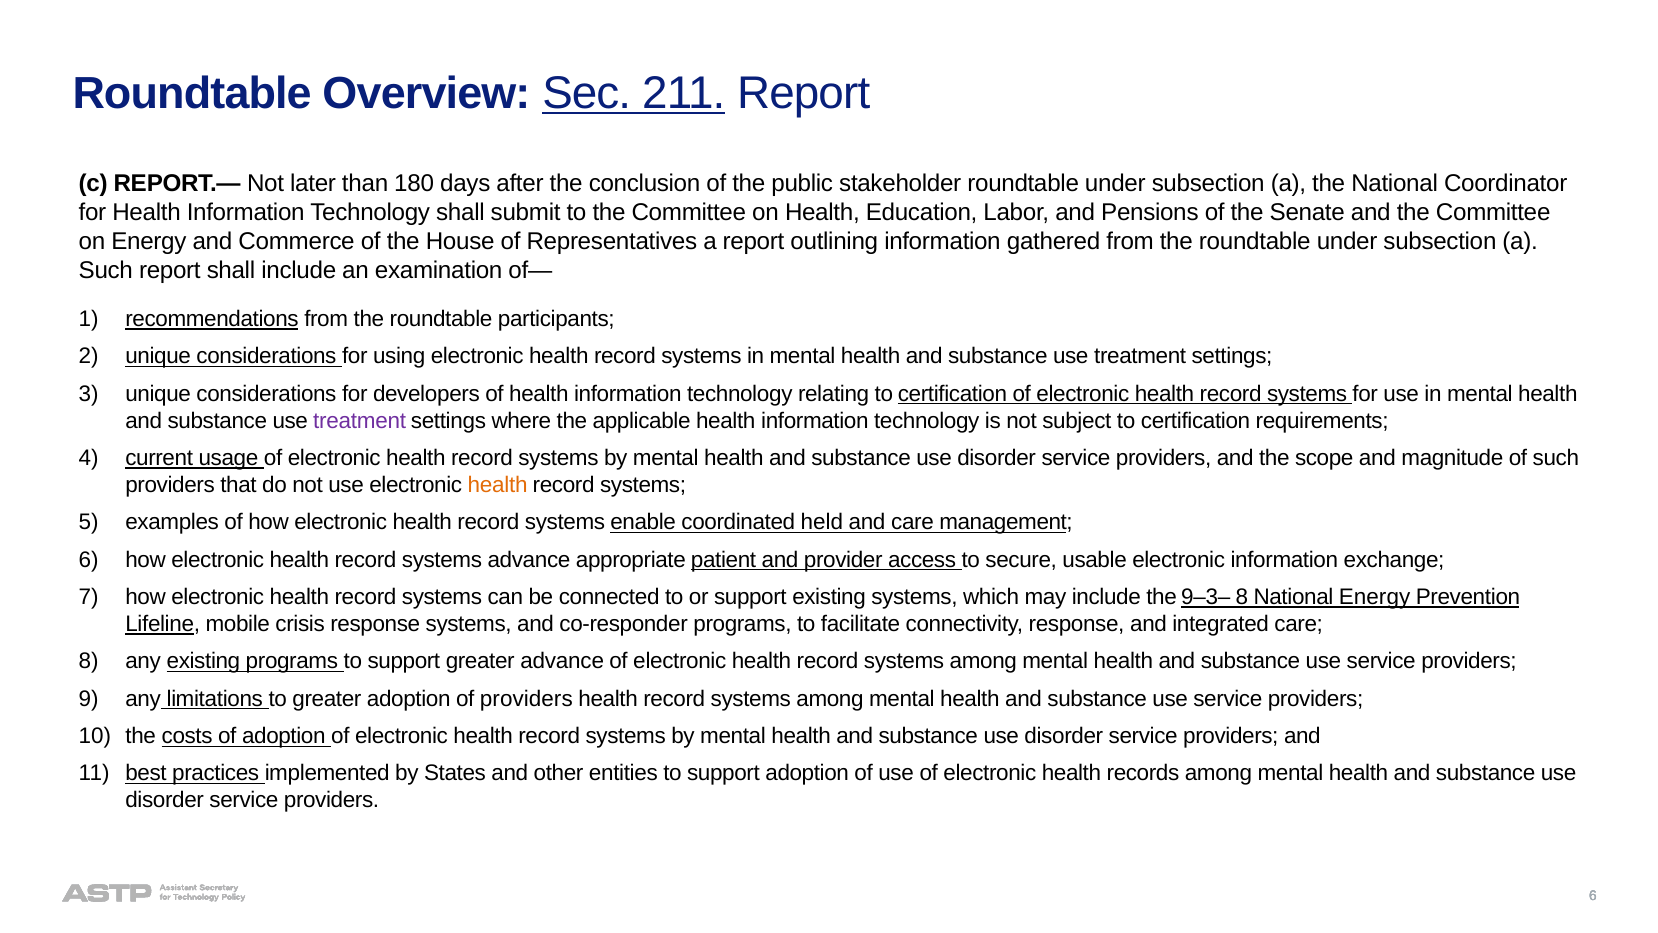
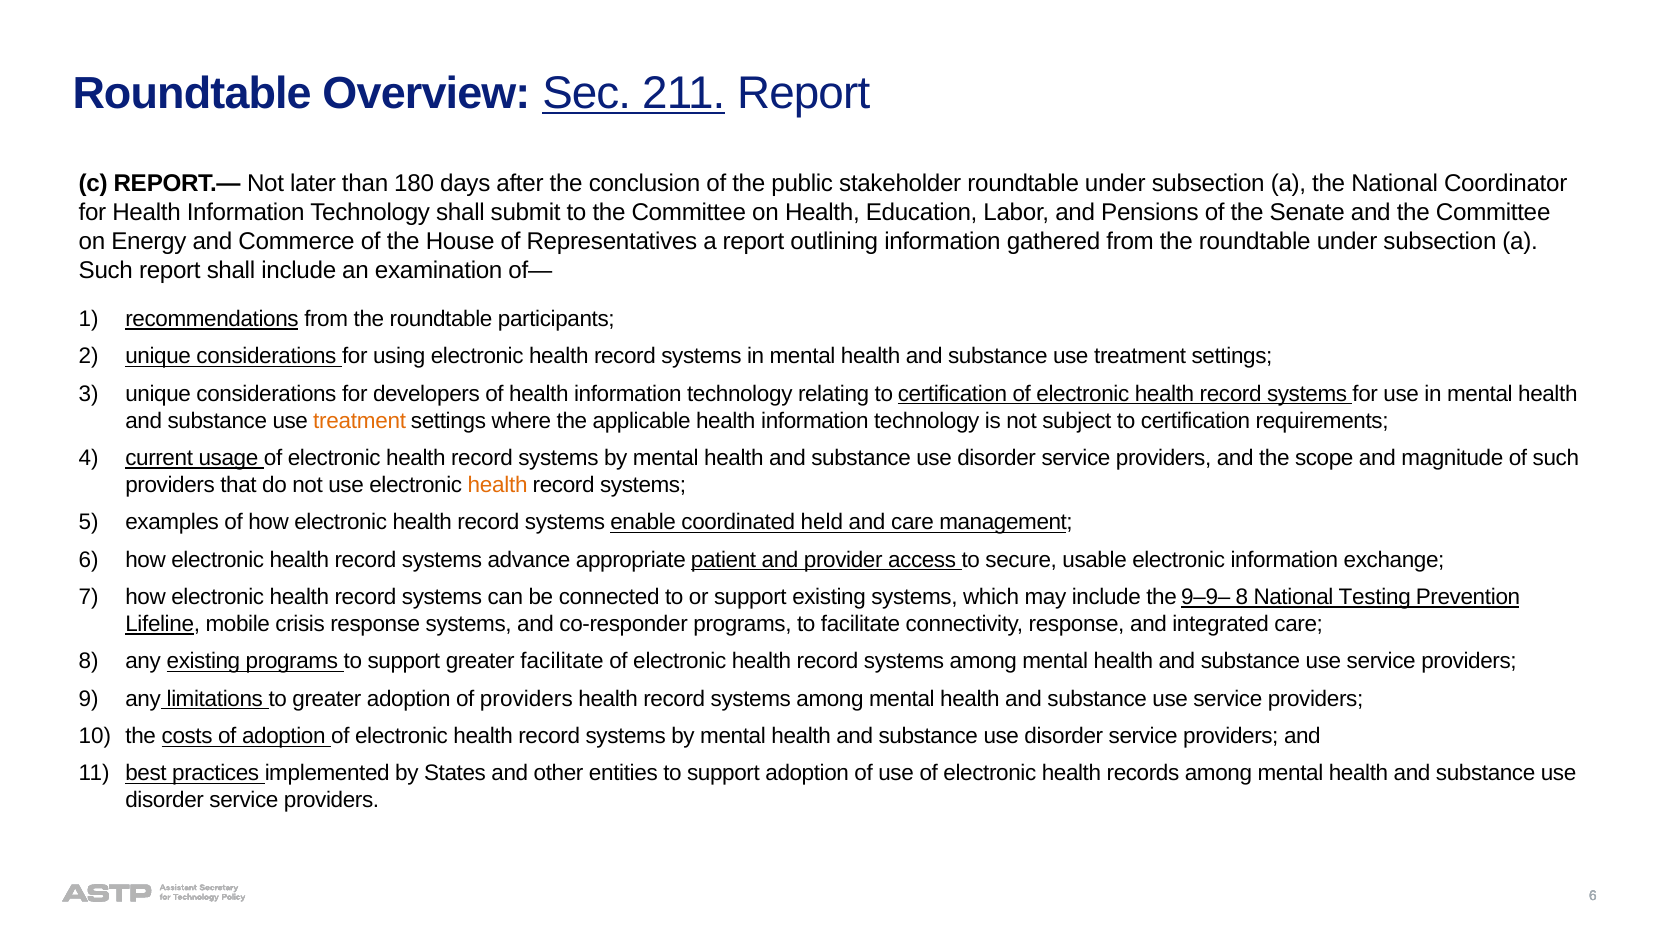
treatment colour: purple -> orange (360, 421)
9–3–: 9–3– -> 9–9– (1206, 597)
National Energy: Energy -> Testing (1375, 597)
greater advance: advance -> facilitate (562, 661)
